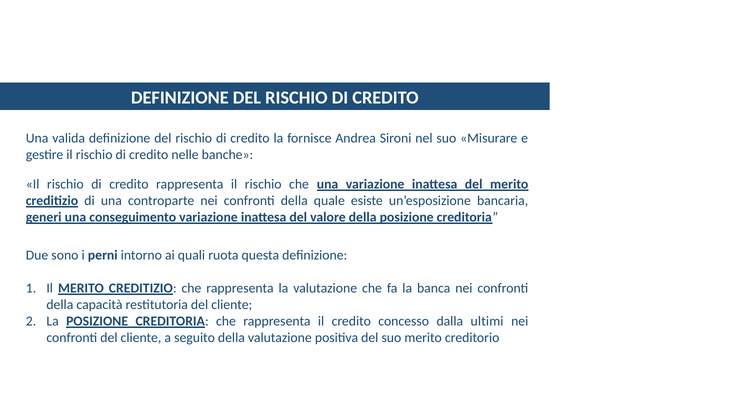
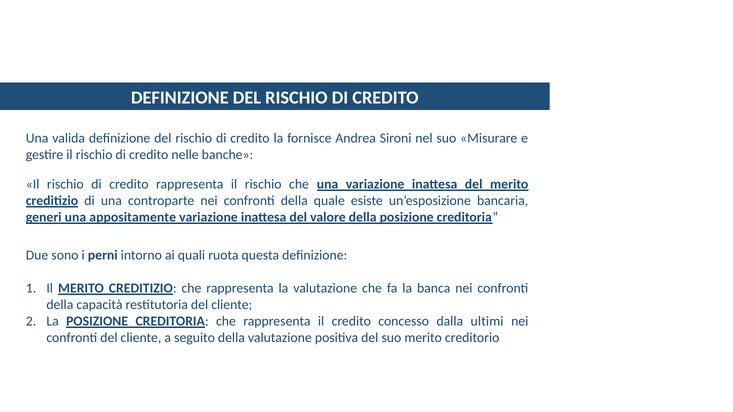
conseguimento: conseguimento -> appositamente (133, 217)
